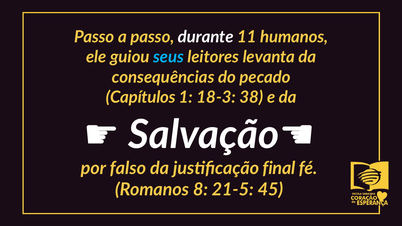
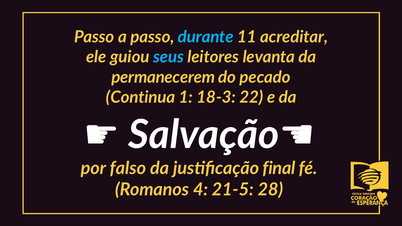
durante colour: white -> light blue (206, 37)
humanos: humanos -> acreditar (294, 37)
consequências: consequências -> permanecerem (163, 77)
Capítulos: Capítulos -> Continua (141, 97)
38: 38 -> 22 (251, 97)
8: 8 -> 4 (201, 190)
45: 45 -> 28 (270, 190)
